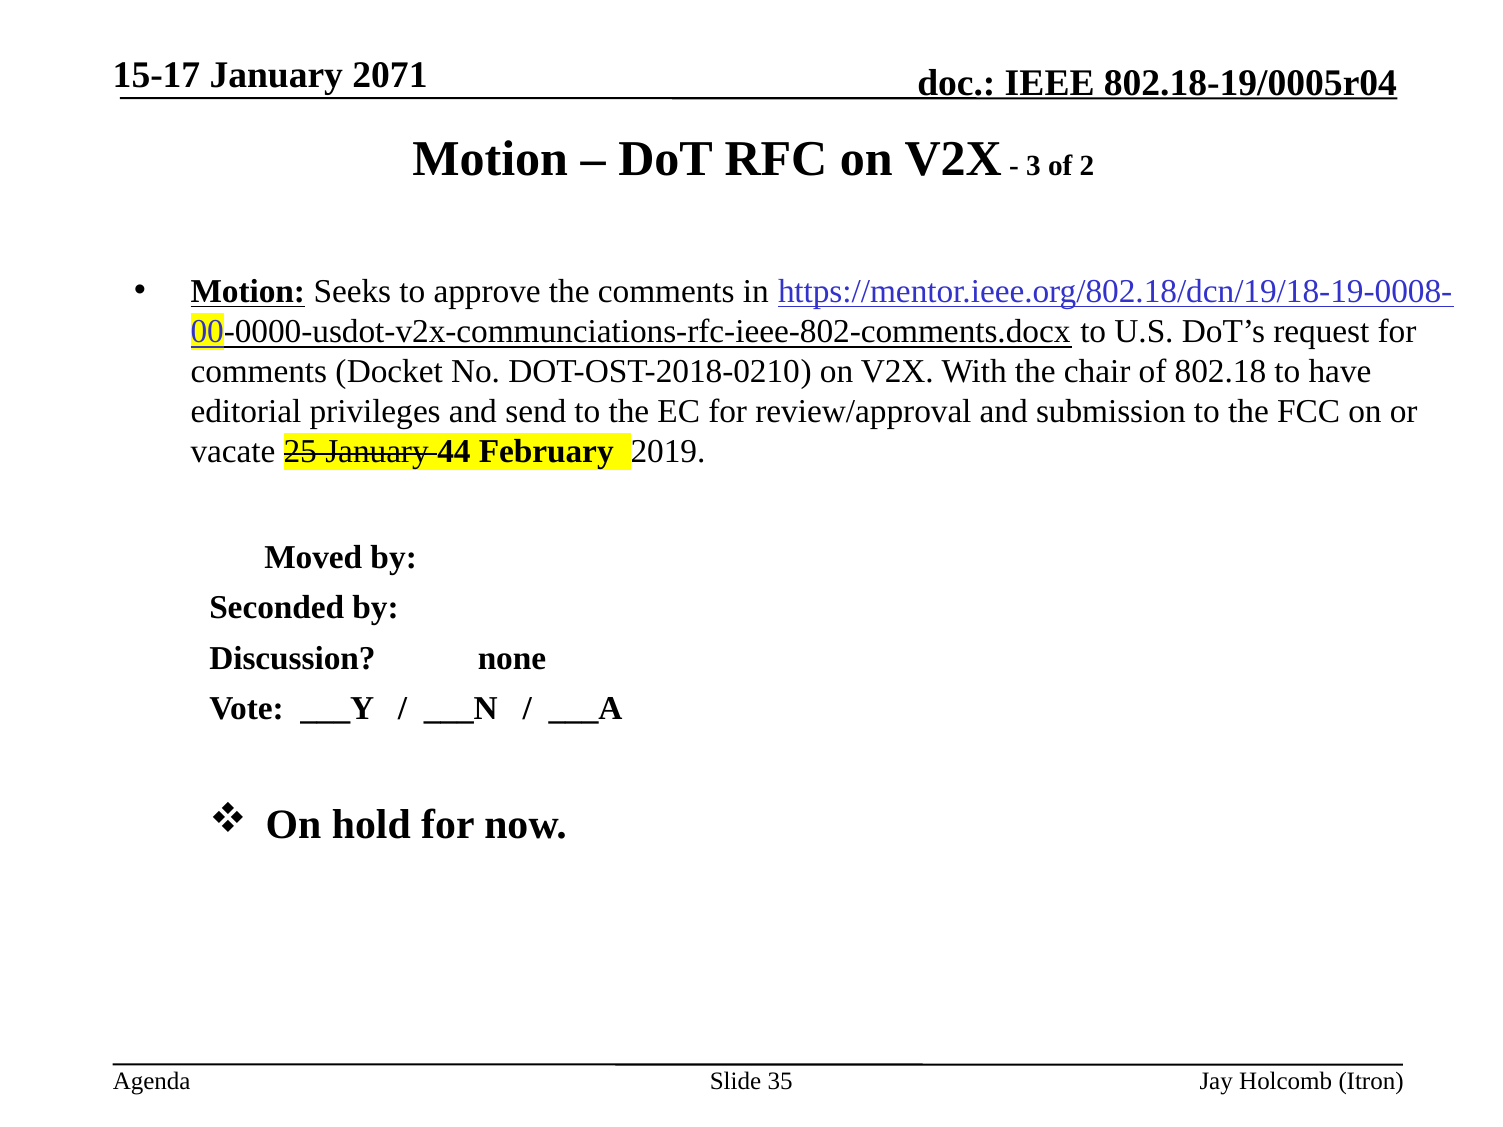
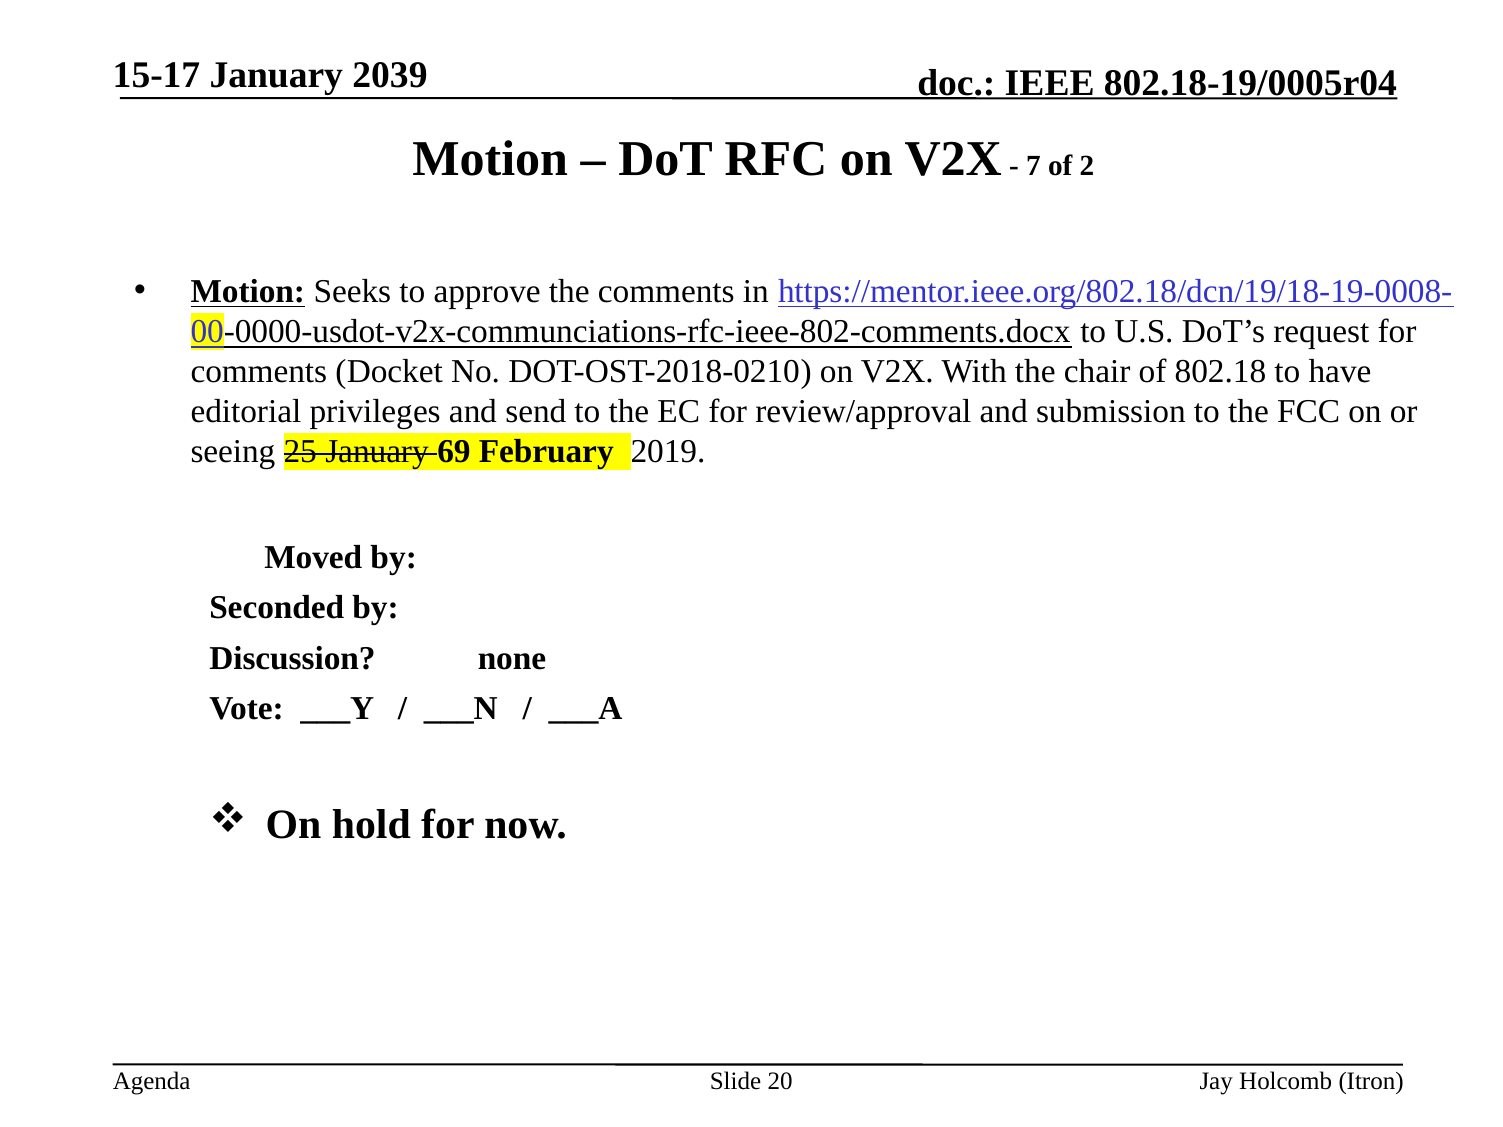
2071: 2071 -> 2039 (390, 75)
3: 3 -> 7 (1033, 166)
vacate: vacate -> seeing (233, 452)
44: 44 -> 69 (454, 452)
35: 35 -> 20 (780, 1081)
